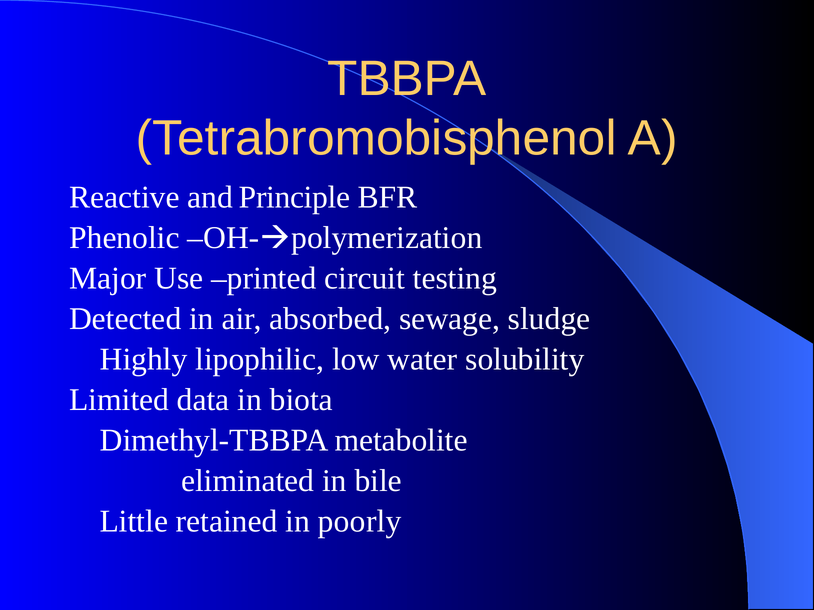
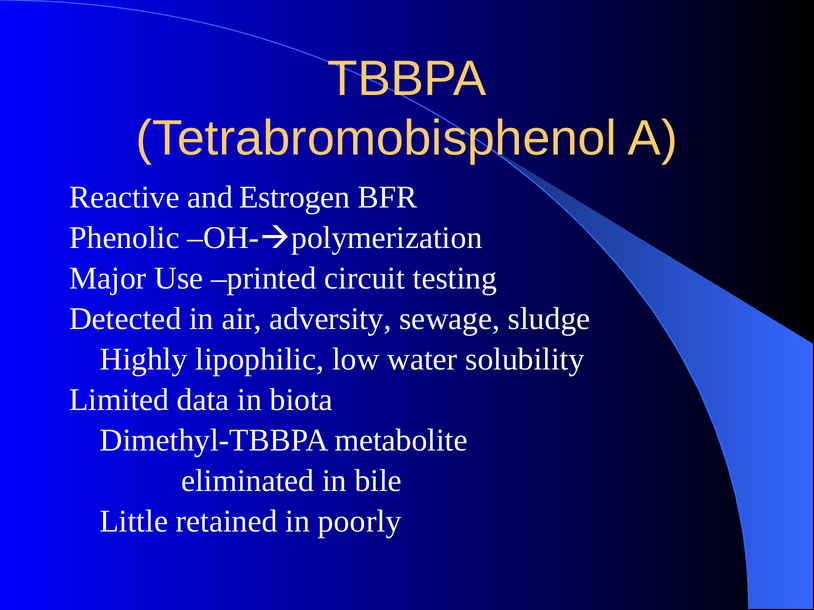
Principle: Principle -> Estrogen (295, 197)
absorbed: absorbed -> adversity (330, 319)
